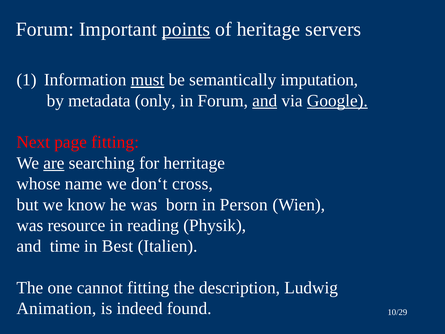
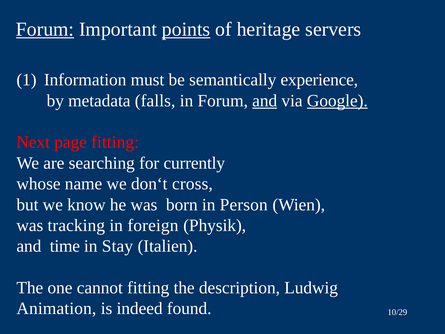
Forum underline: none -> present (45, 29)
must underline: present -> none (147, 80)
imputation: imputation -> experience (319, 80)
only: only -> falls (155, 101)
are underline: present -> none (54, 163)
herritage: herritage -> currently (194, 163)
resource: resource -> tracking (76, 225)
reading: reading -> foreign (153, 225)
Best: Best -> Stay (117, 246)
